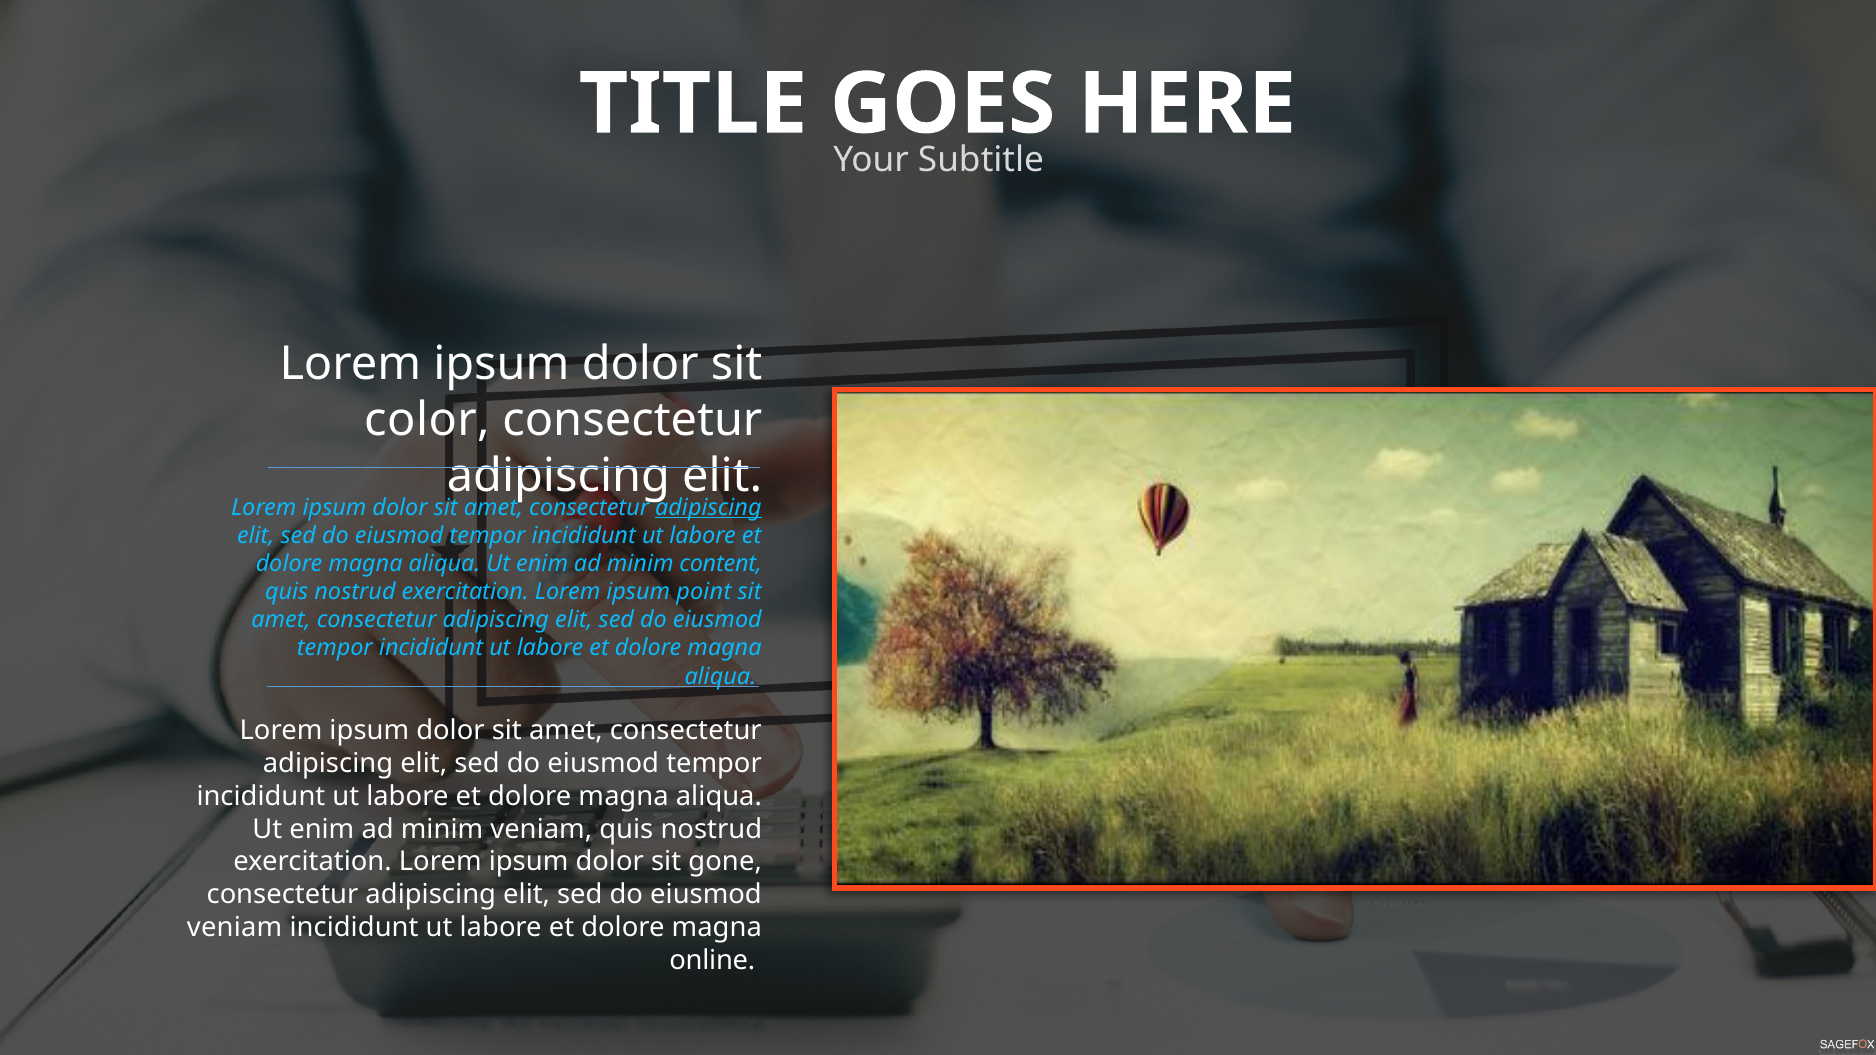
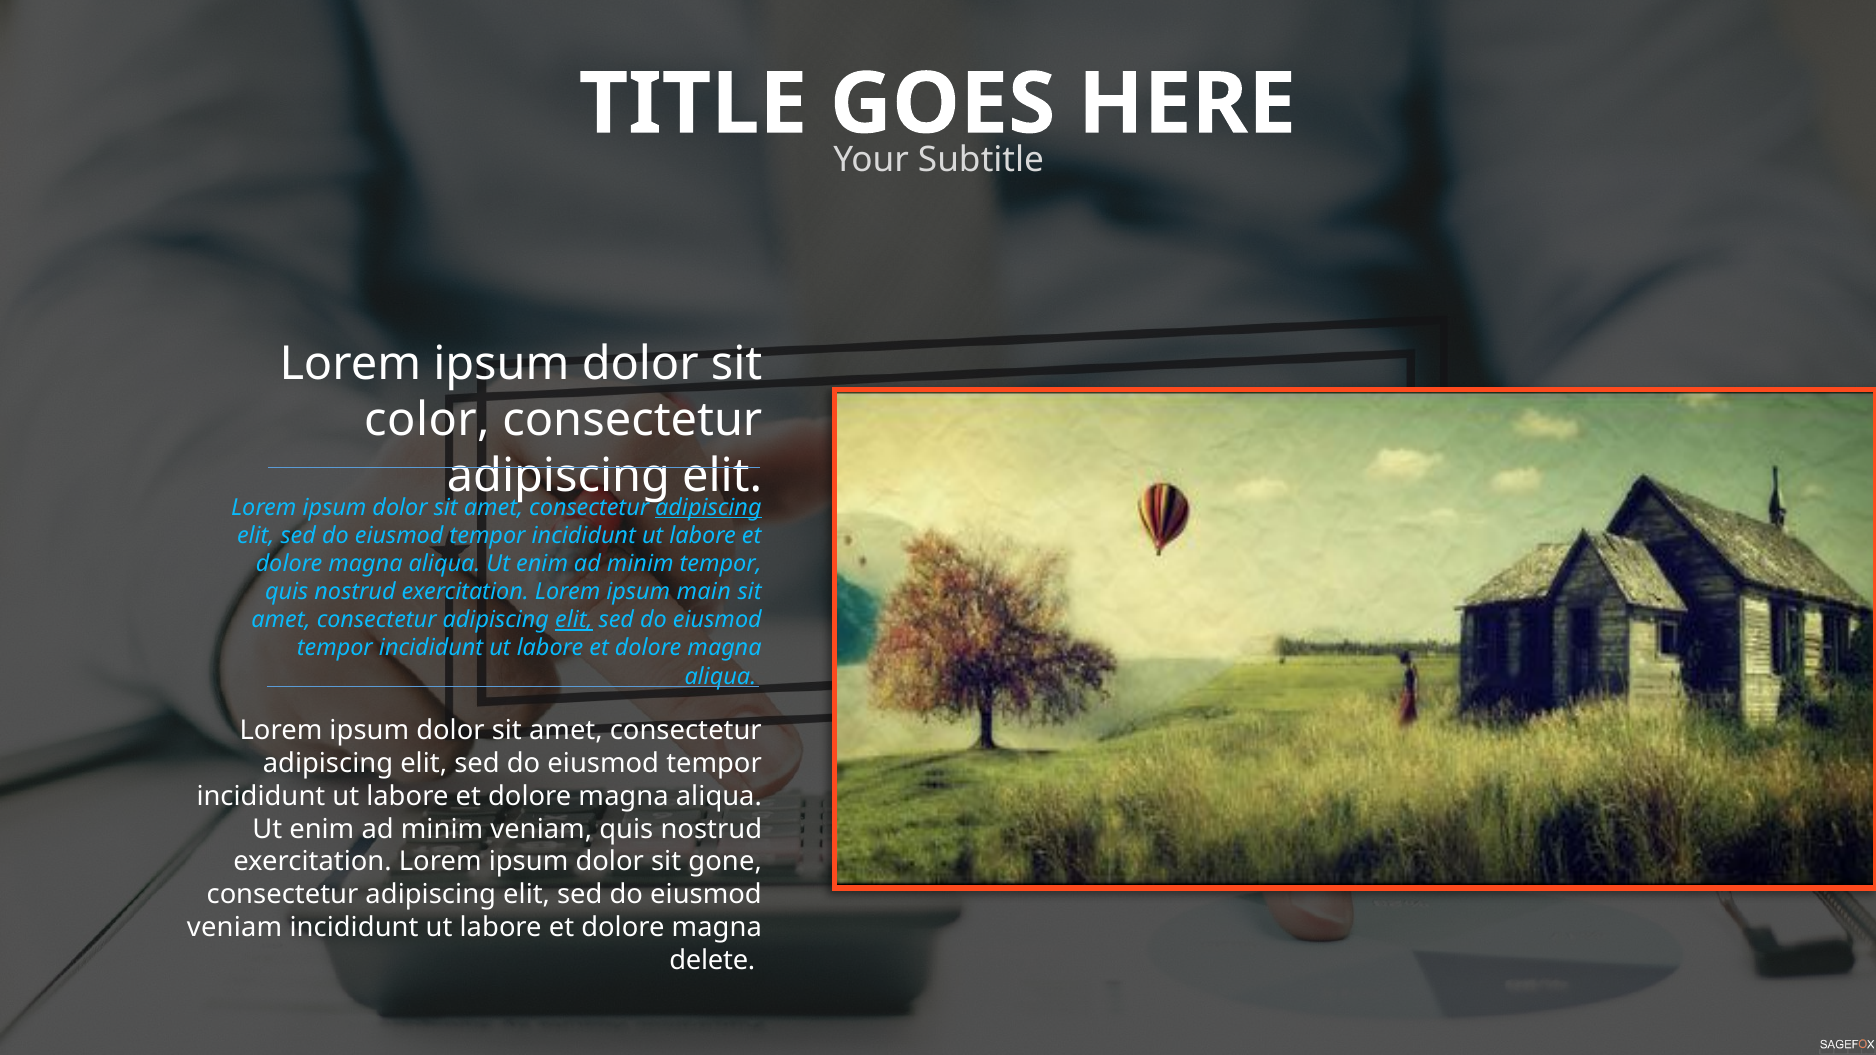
minim content: content -> tempor (721, 564)
point: point -> main (704, 592)
elit underline: none -> present (574, 620)
online: online -> delete (712, 961)
